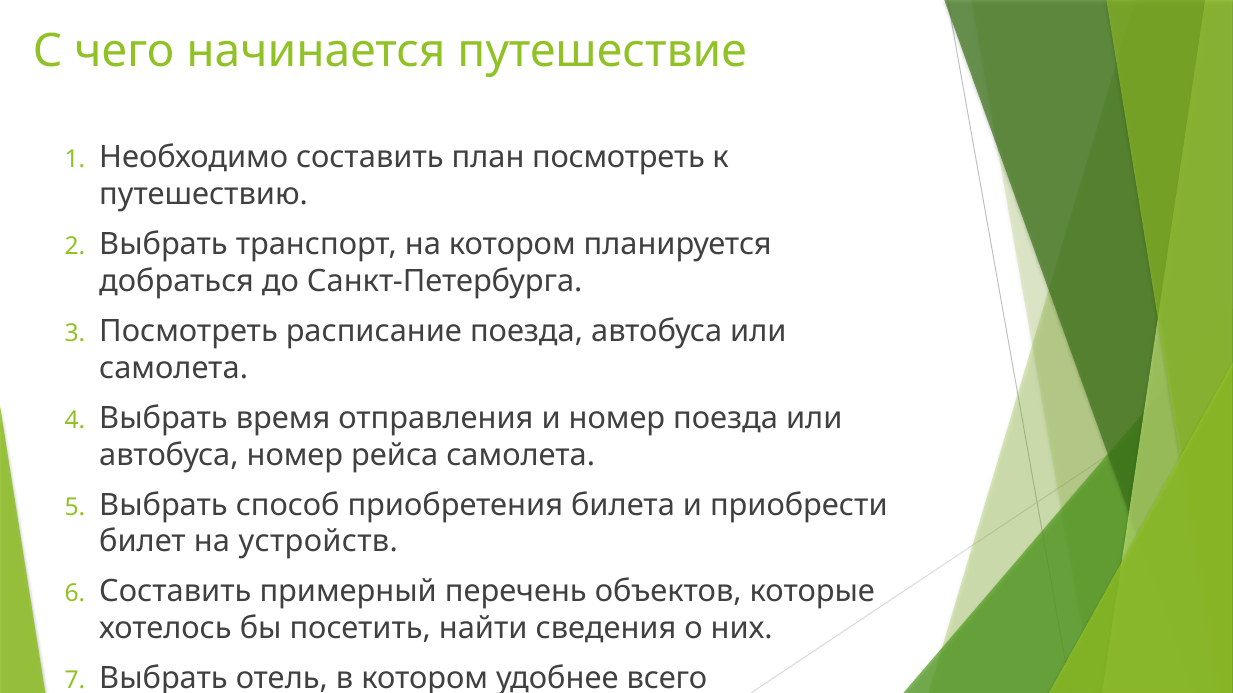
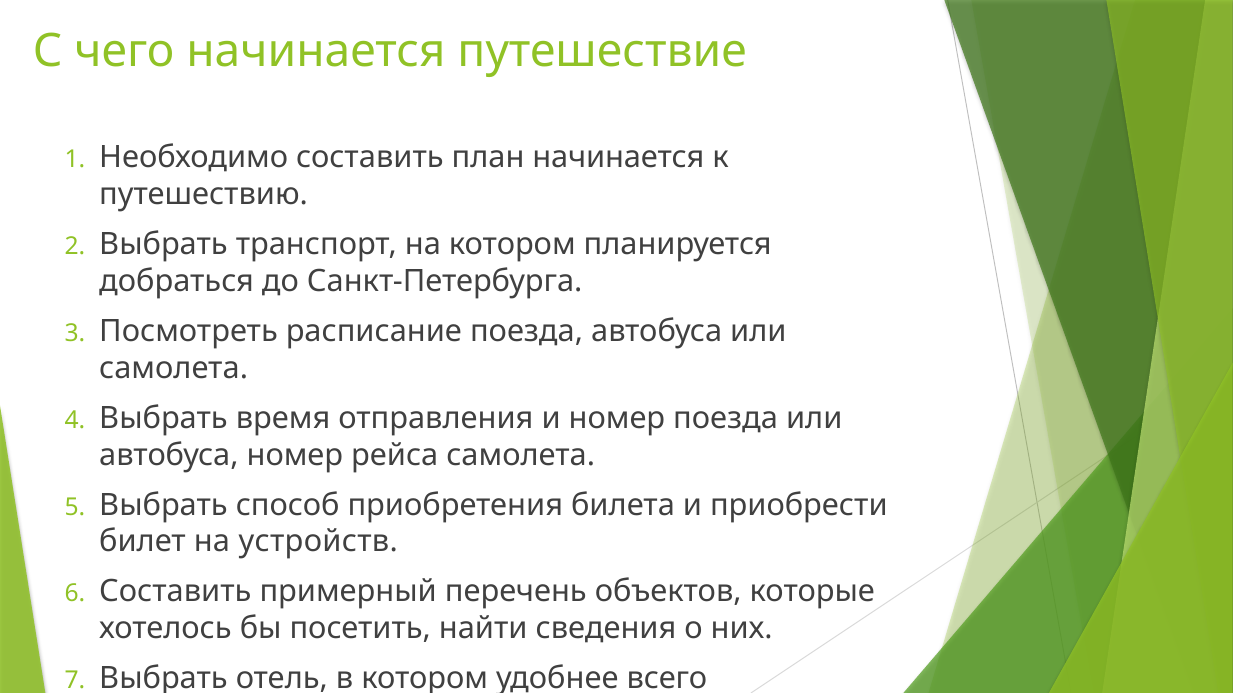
план посмотреть: посмотреть -> начинается (619, 158)
